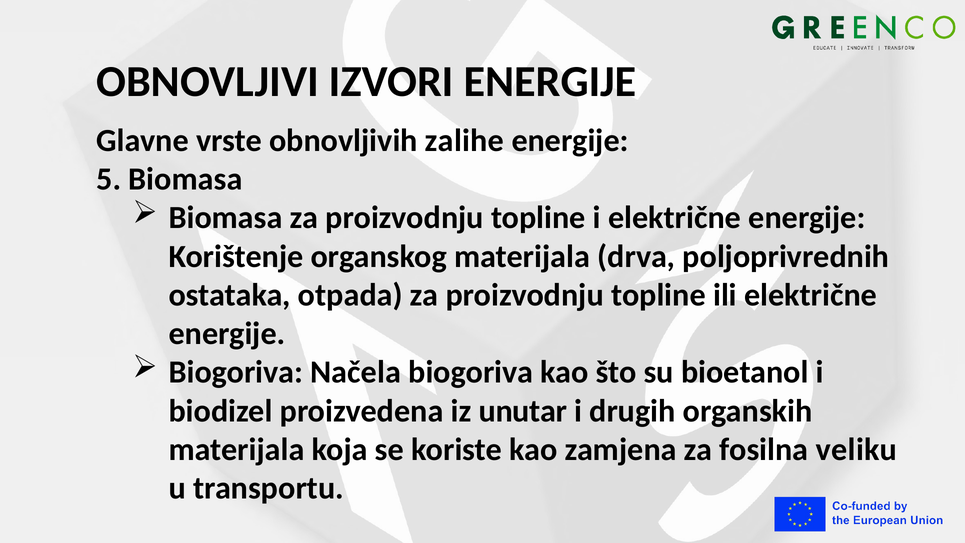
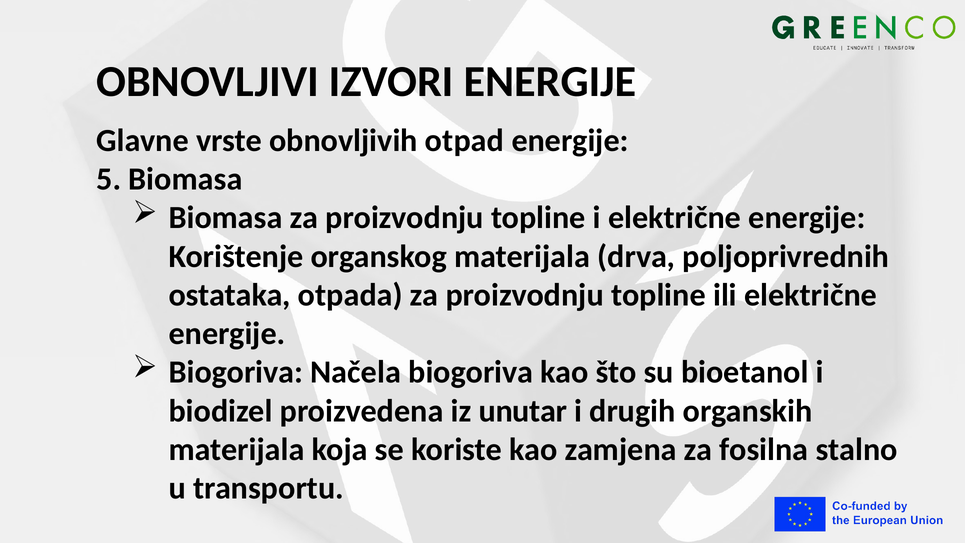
zalihe: zalihe -> otpad (465, 140)
veliku: veliku -> stalno (857, 450)
